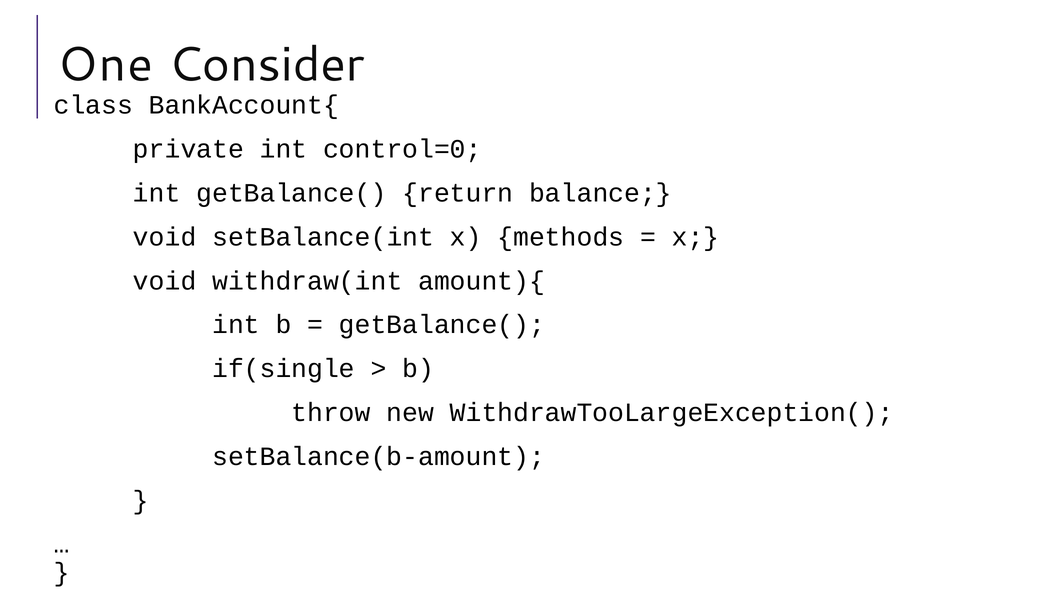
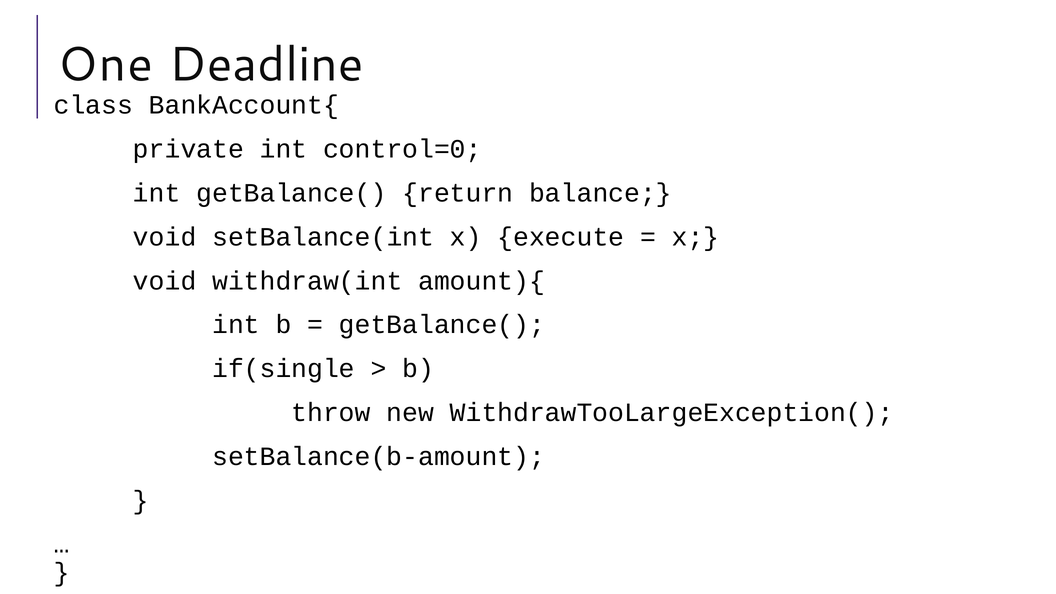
Consider: Consider -> Deadline (266, 65)
methods: methods -> execute (561, 237)
